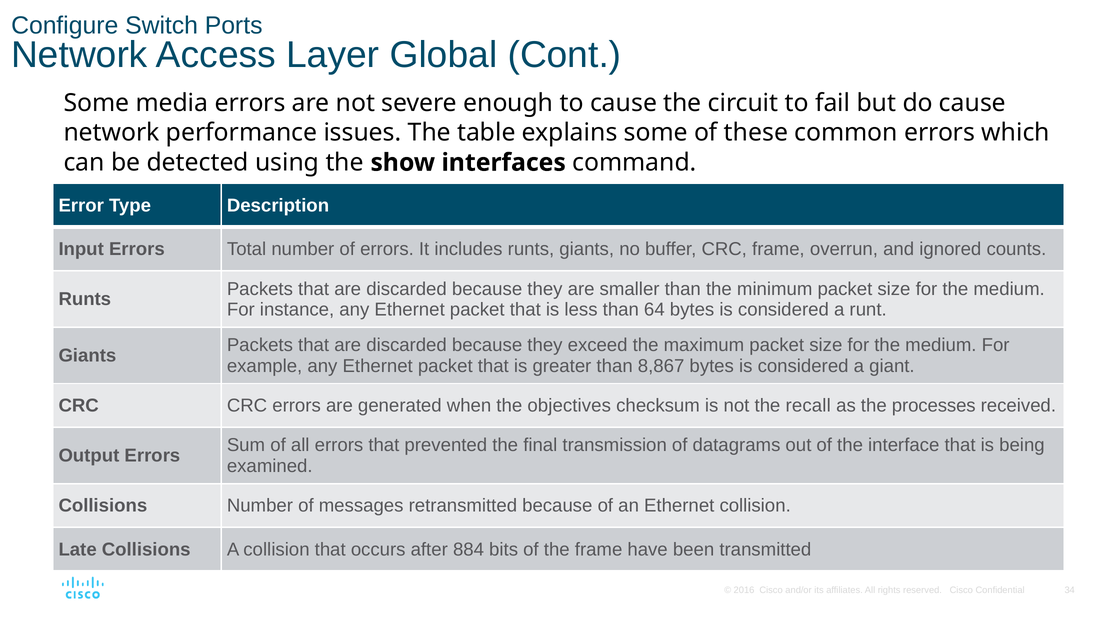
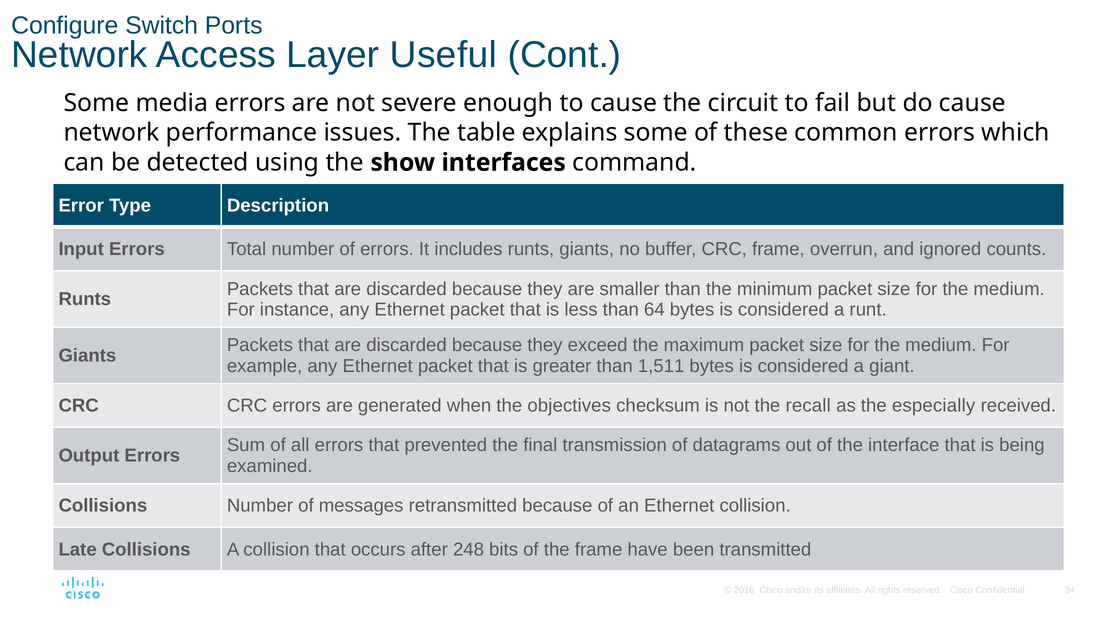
Global: Global -> Useful (443, 55)
8,867: 8,867 -> 1,511 (661, 366)
processes: processes -> especially (934, 405)
884: 884 -> 248 (469, 549)
